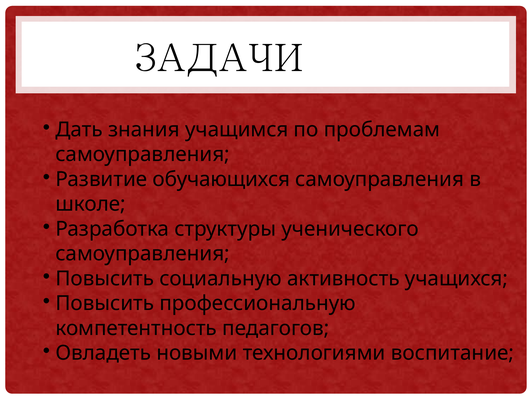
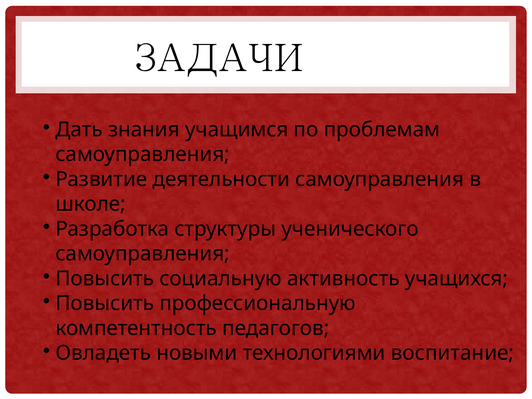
обучающихся: обучающихся -> деятельности (221, 179)
